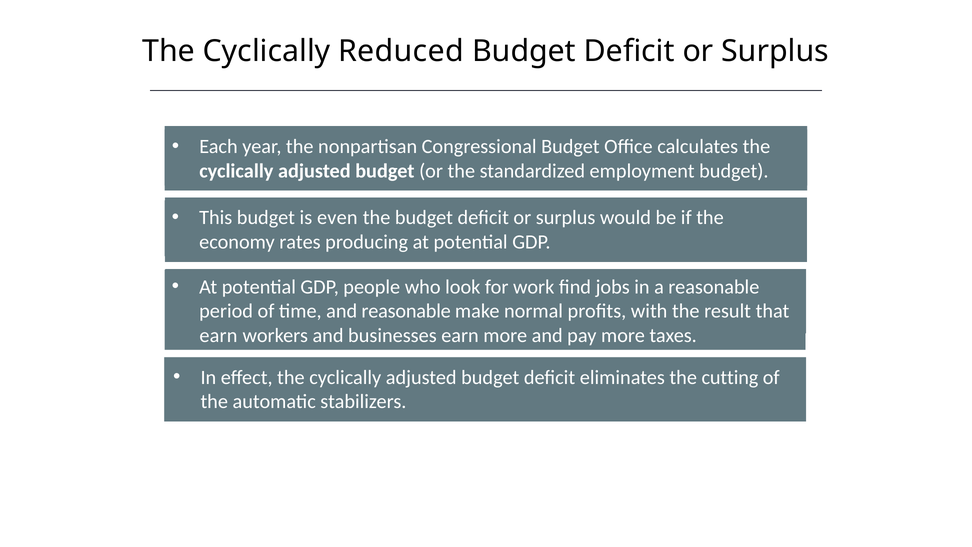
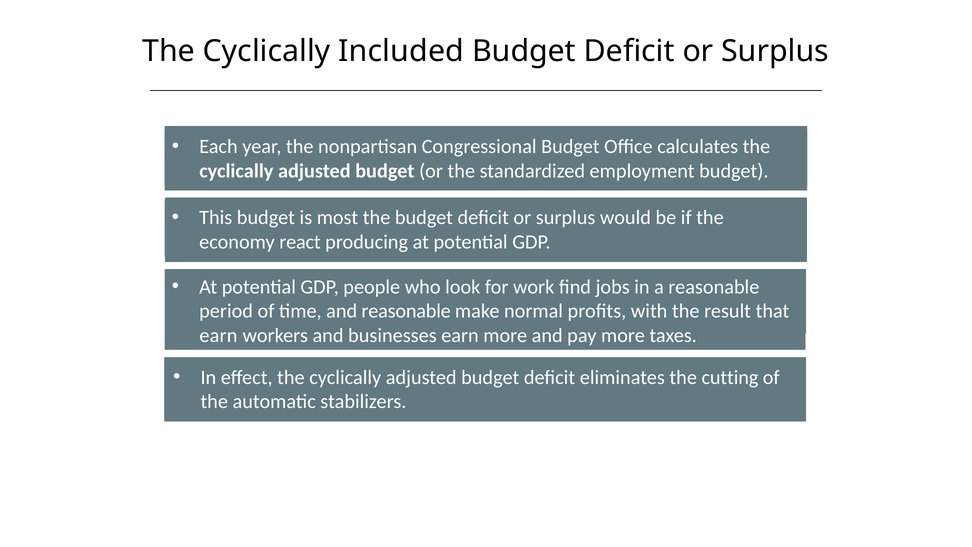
Reduced: Reduced -> Included (401, 51)
even: even -> most (337, 217)
rates: rates -> react (300, 242)
